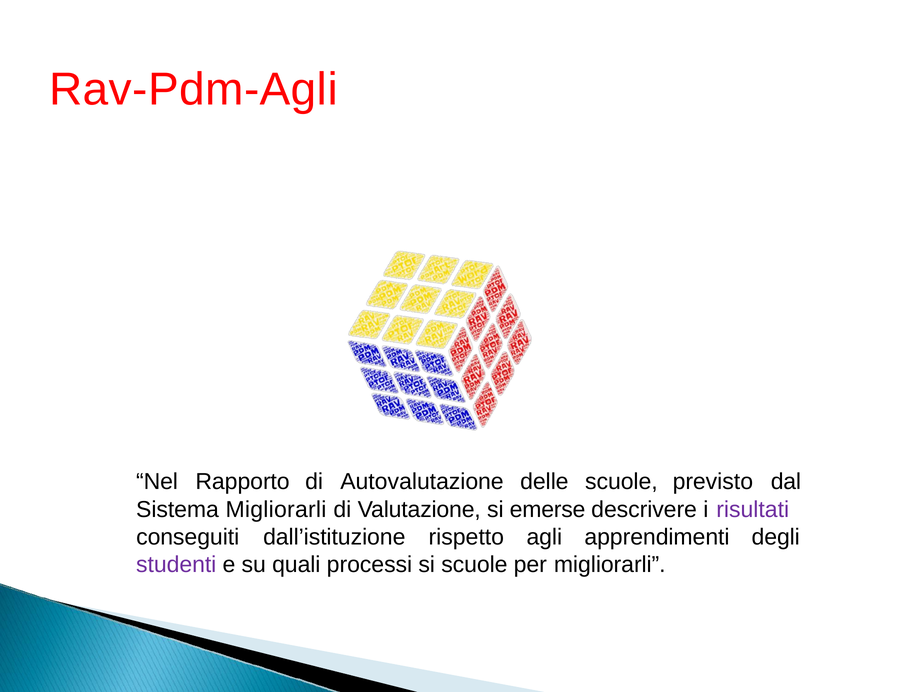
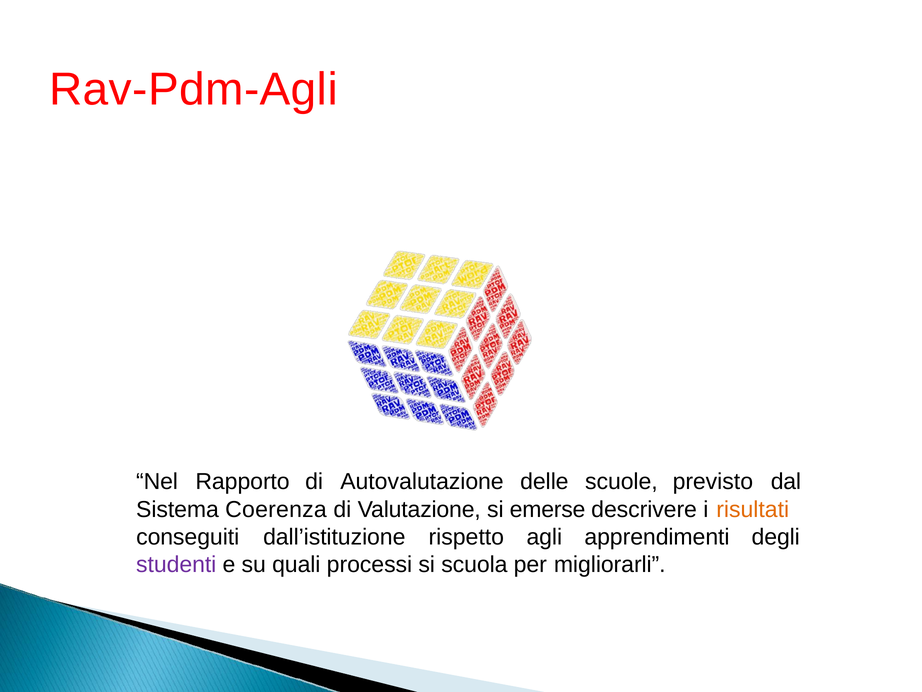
Sistema Migliorarli: Migliorarli -> Coerenza (276, 509)
risultati colour: purple -> orange (753, 509)
si scuole: scuole -> scuola (474, 564)
